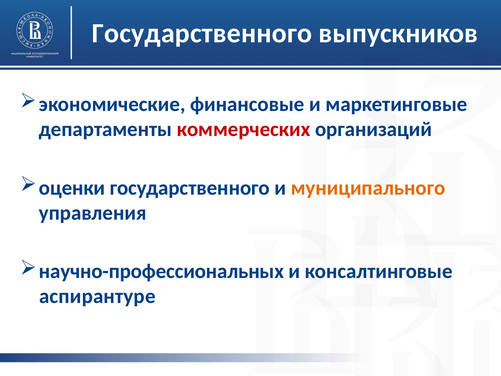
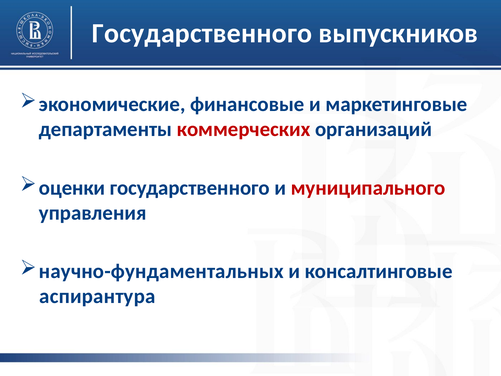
муниципального colour: orange -> red (368, 188)
научно-профессиональных: научно-профессиональных -> научно-фундаментальных (161, 271)
аспирантуре: аспирантуре -> аспирантура (97, 296)
